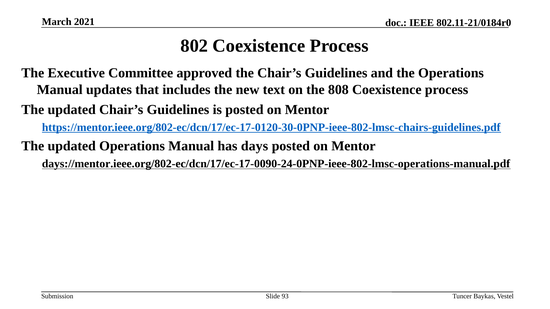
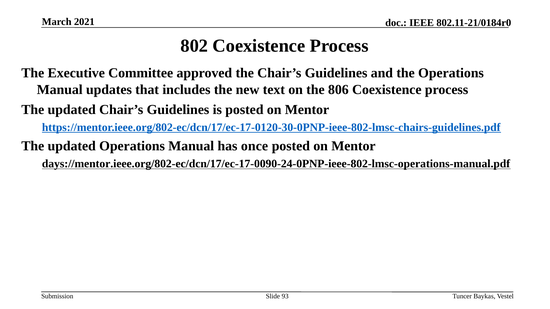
808: 808 -> 806 (338, 90)
days: days -> once (255, 146)
